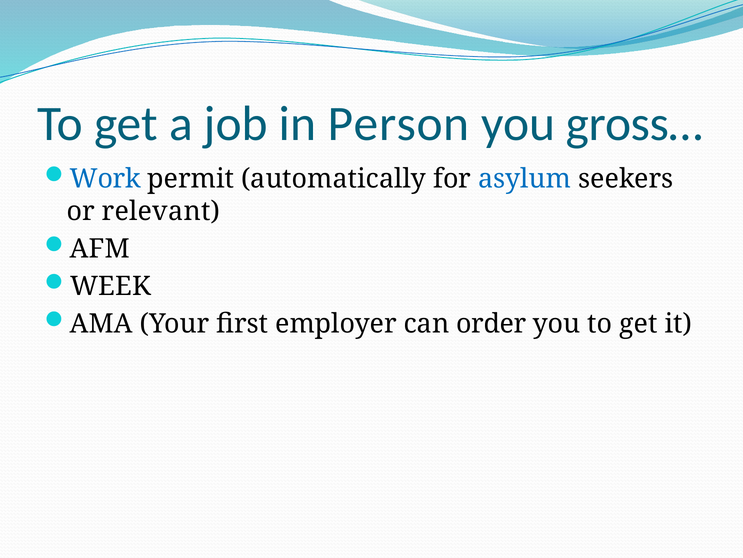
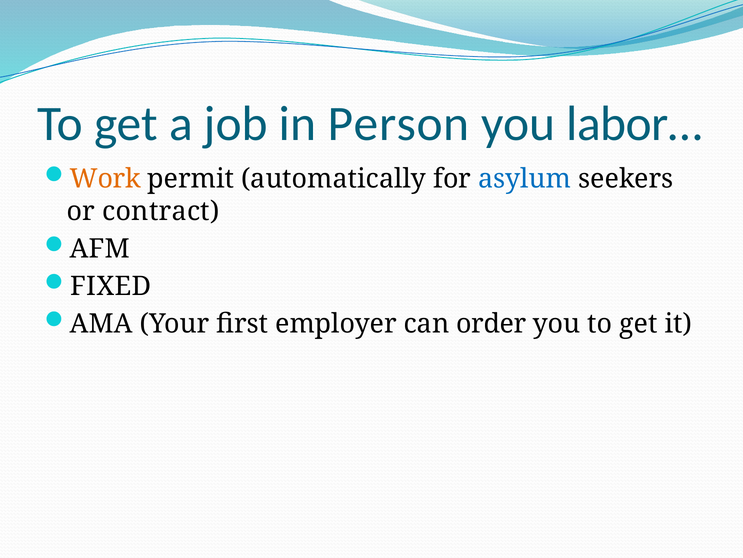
gross…: gross… -> labor… (634, 124)
Work colour: blue -> orange (105, 179)
relevant: relevant -> contract (161, 211)
WEEK: WEEK -> FIXED (111, 286)
